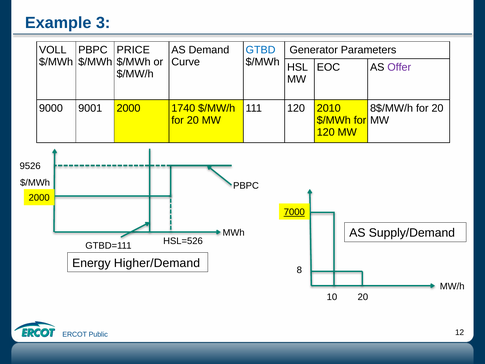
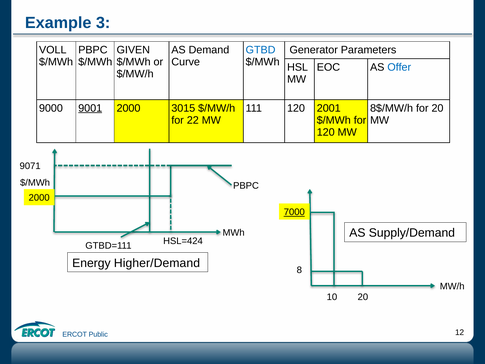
PRICE: PRICE -> GIVEN (133, 50)
Offer colour: purple -> blue (399, 67)
9001 underline: none -> present (90, 108)
1740: 1740 -> 3015 (183, 108)
2010: 2010 -> 2001 (329, 108)
20: 20 -> 22 (193, 120)
9526: 9526 -> 9071 (30, 166)
HSL=526: HSL=526 -> HSL=424 (183, 241)
